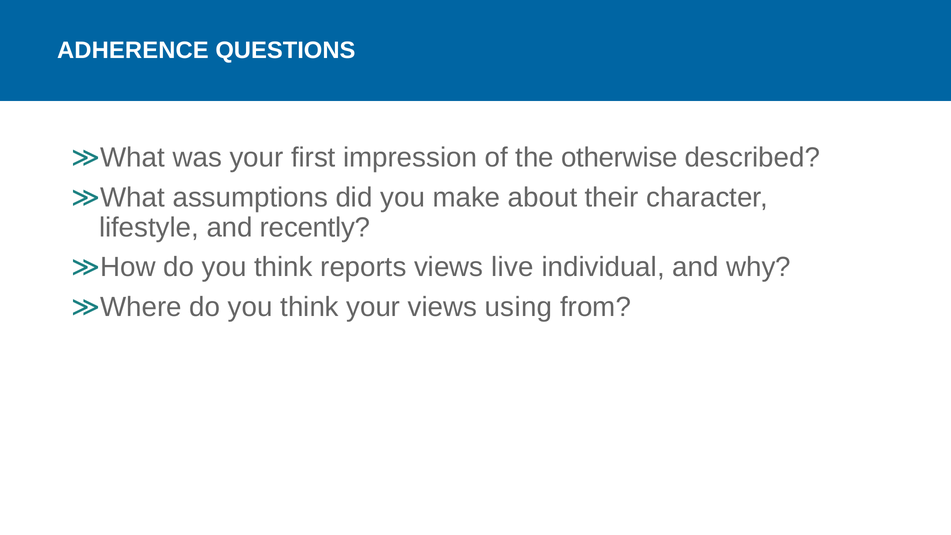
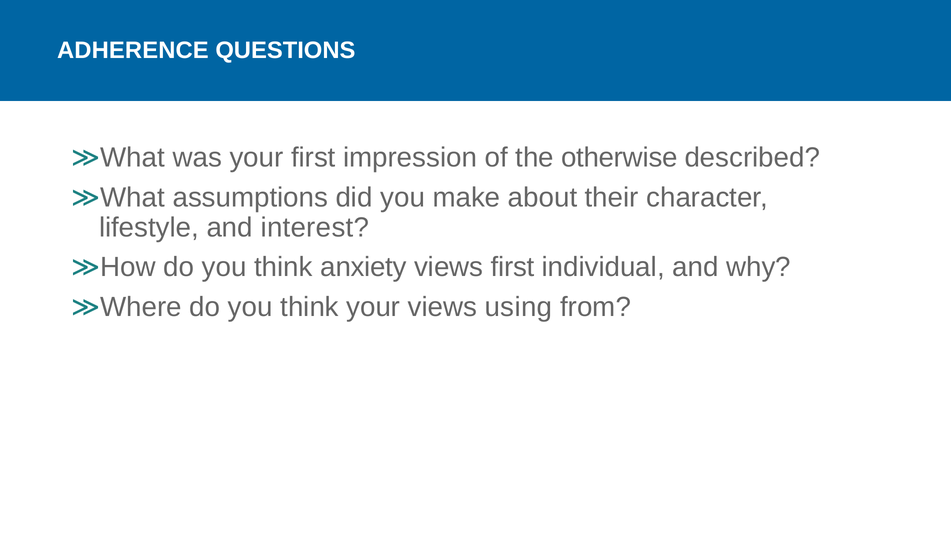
recently: recently -> interest (315, 227)
reports: reports -> anxiety (364, 267)
views live: live -> first (513, 267)
